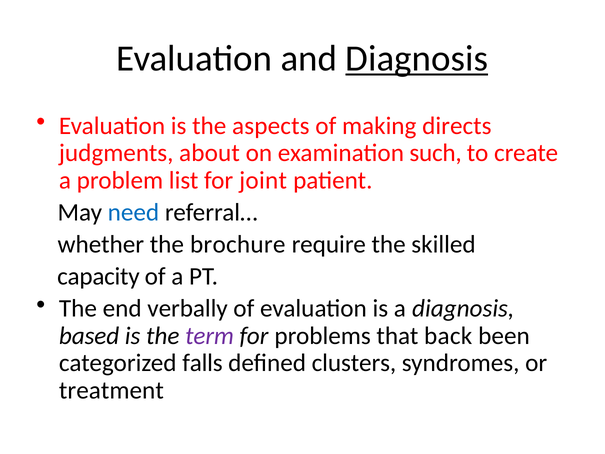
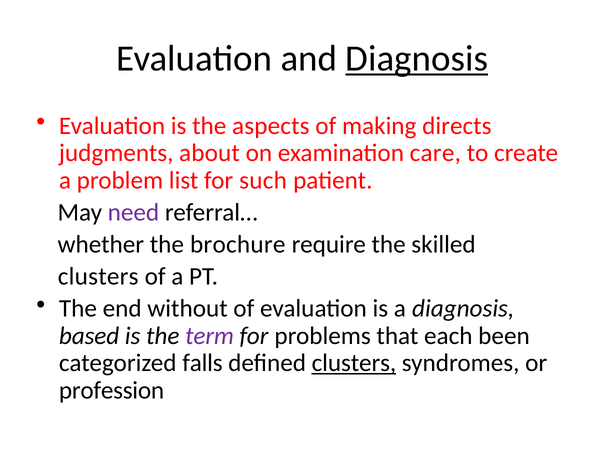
such: such -> care (435, 153)
joint: joint -> such (263, 180)
need colour: blue -> purple (133, 212)
capacity: capacity -> clusters (98, 276)
verbally: verbally -> without (188, 308)
back: back -> each (448, 336)
clusters underline: none -> present (354, 363)
treatment: treatment -> profession (112, 390)
